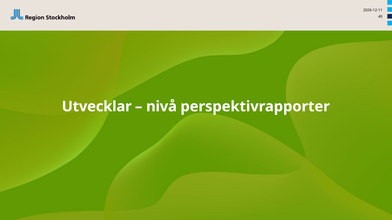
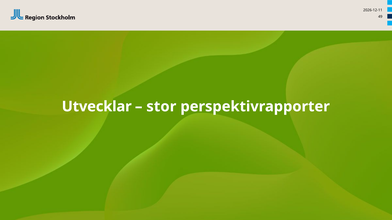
nivå: nivå -> stor (161, 107)
